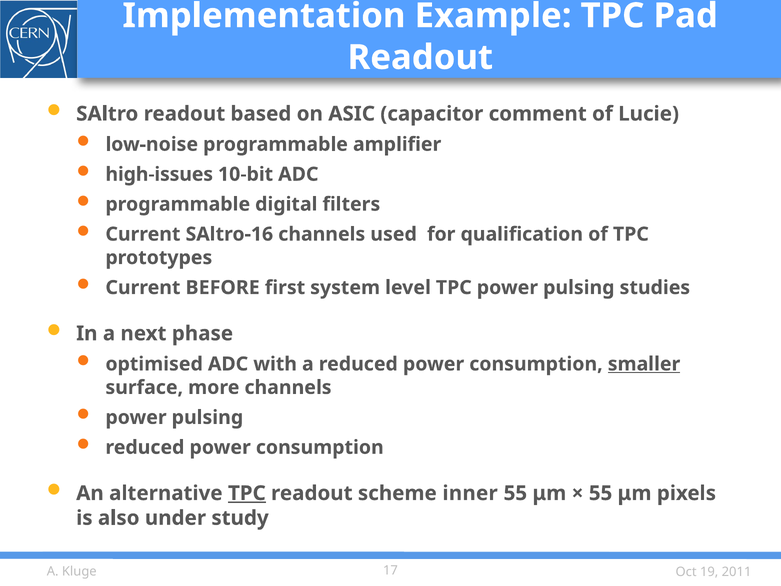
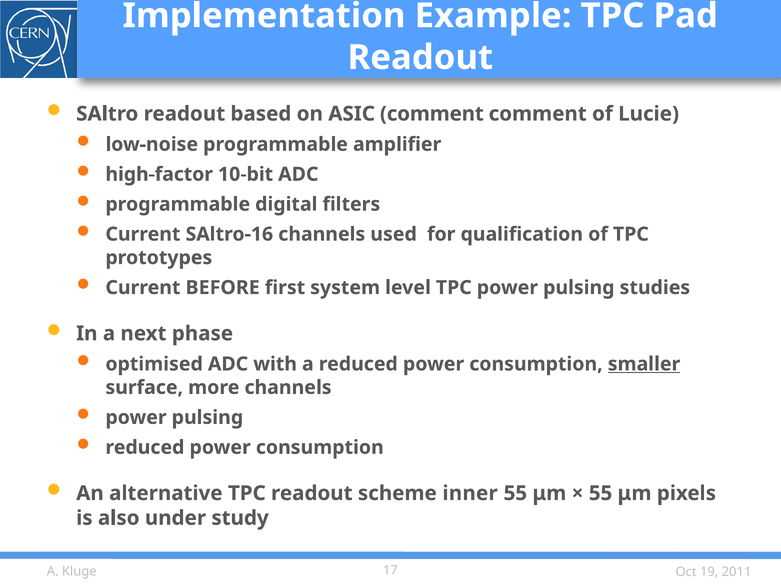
ASIC capacitor: capacitor -> comment (432, 114)
high-issues: high-issues -> high-factor (159, 174)
TPC underline: present -> none (247, 493)
